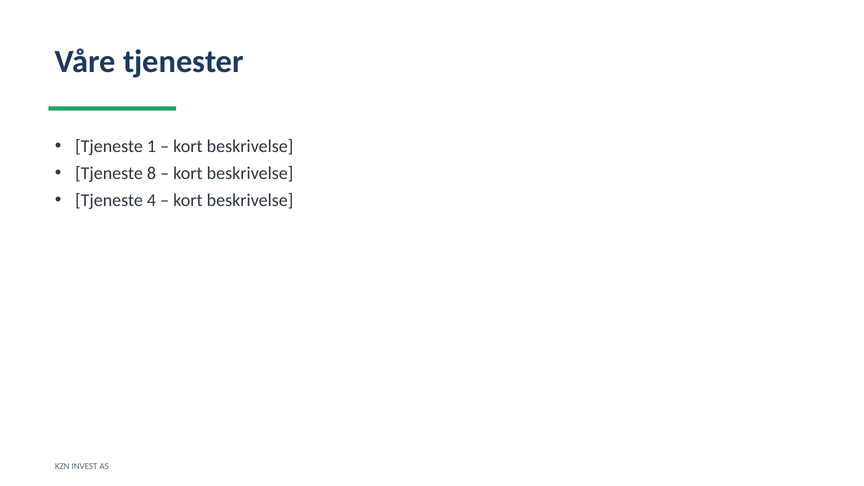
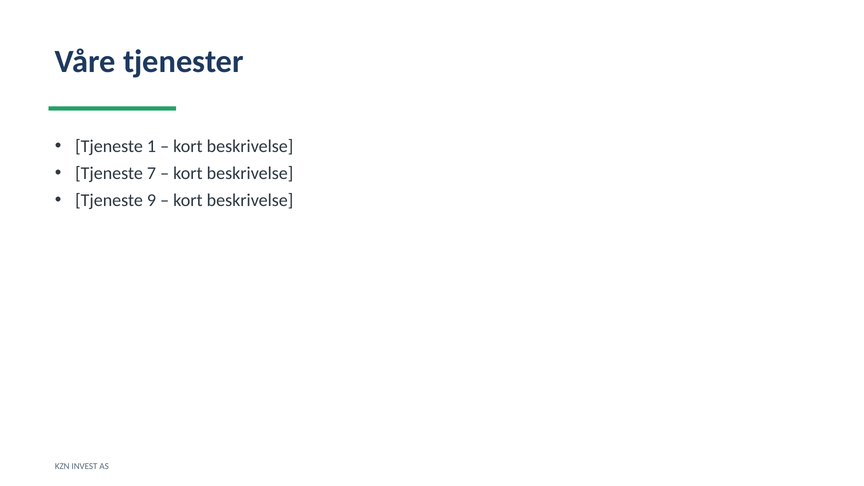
8: 8 -> 7 (151, 173)
4: 4 -> 9 (151, 200)
